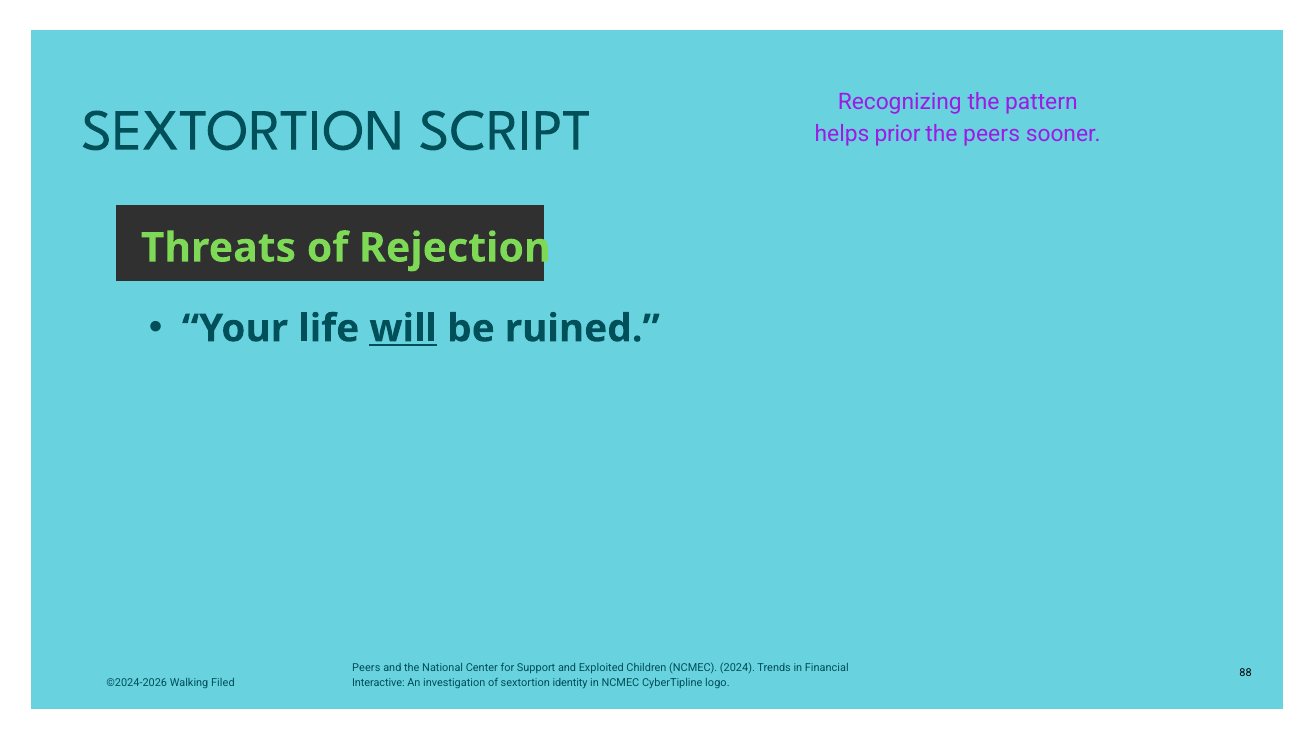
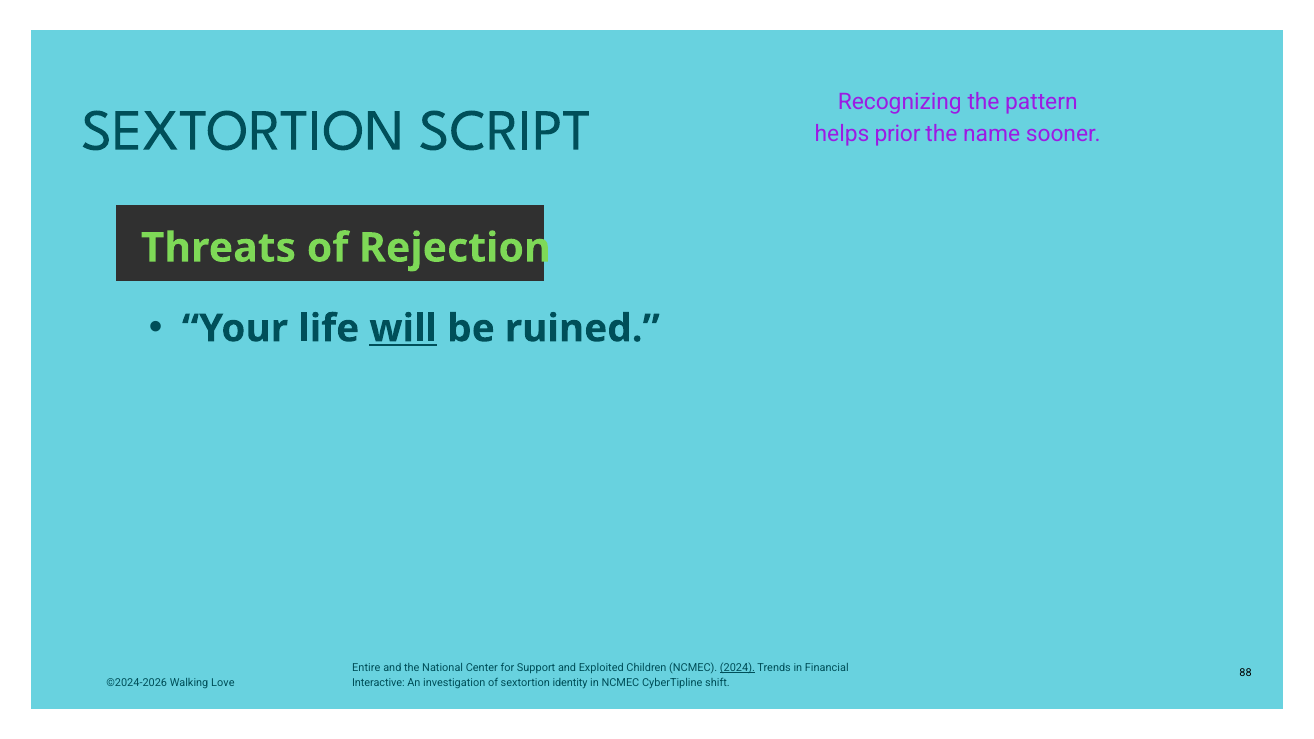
the peers: peers -> name (992, 134)
Peers: Peers -> Entire (366, 668)
2024 underline: none -> present (737, 668)
Filed: Filed -> Love (223, 683)
logo: logo -> shift (717, 683)
